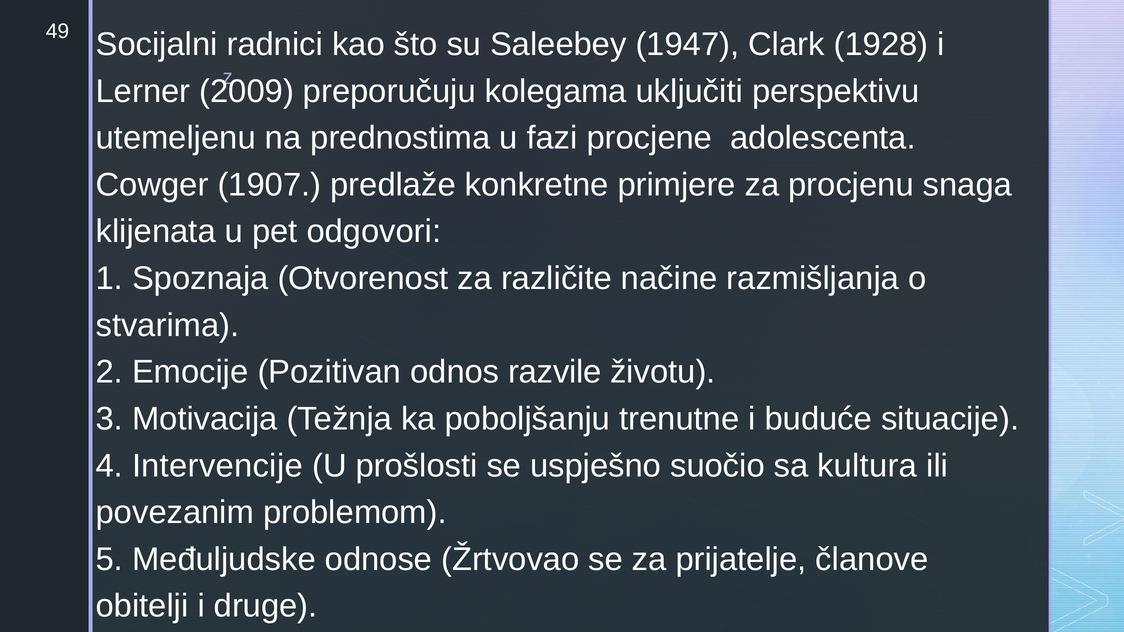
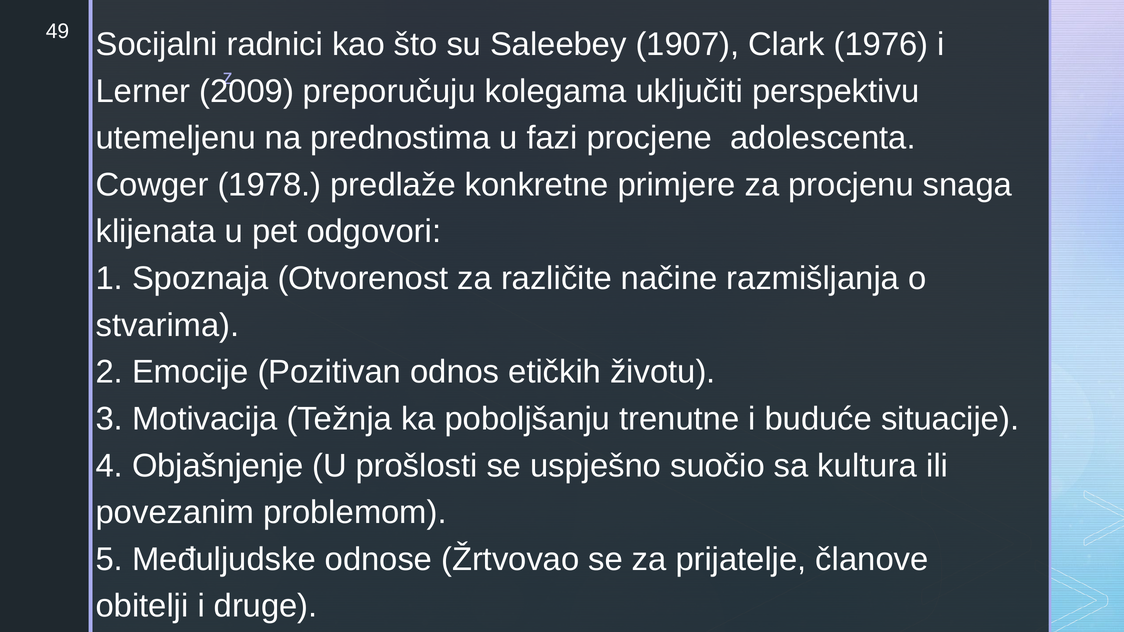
1947: 1947 -> 1907 (687, 44)
1928: 1928 -> 1976 (881, 44)
1907: 1907 -> 1978 (269, 185)
razvile: razvile -> etičkih (555, 372)
Intervencije: Intervencije -> Objašnjenje (218, 466)
